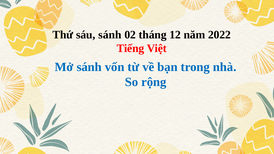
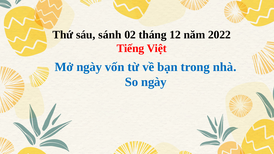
Mở sánh: sánh -> ngày (89, 67)
So rộng: rộng -> ngày (154, 82)
